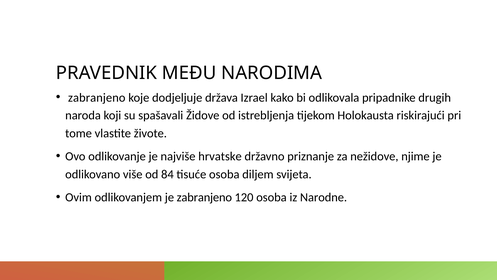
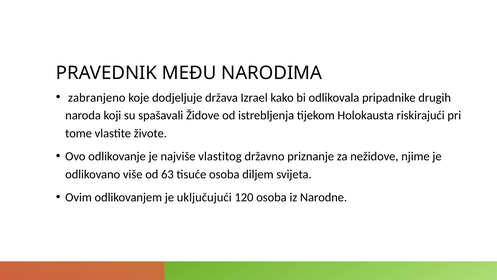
hrvatske: hrvatske -> vlastitog (220, 156)
84: 84 -> 63 (167, 174)
je zabranjeno: zabranjeno -> uključujući (204, 197)
